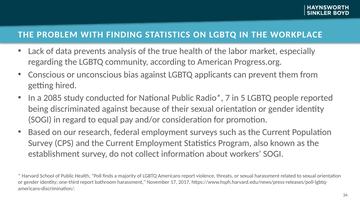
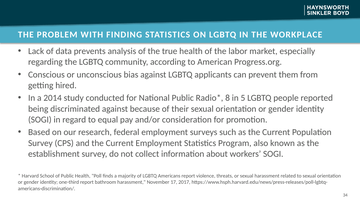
2085: 2085 -> 2014 (53, 98)
7: 7 -> 8 (228, 98)
